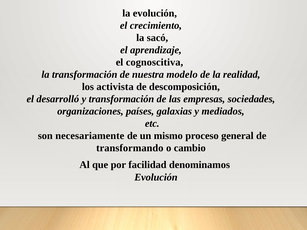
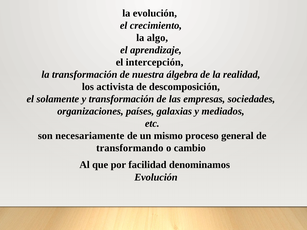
sacó: sacó -> algo (157, 38)
cognoscitiva: cognoscitiva -> intercepción (155, 62)
modelo: modelo -> álgebra (182, 75)
desarrolló: desarrolló -> solamente (58, 99)
